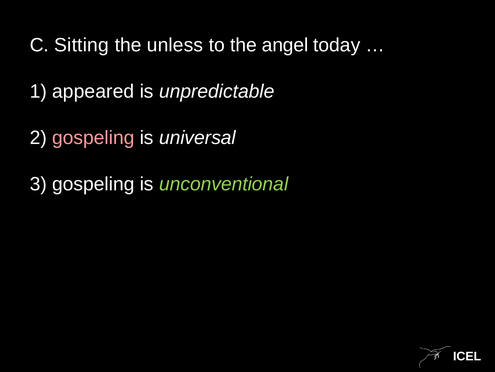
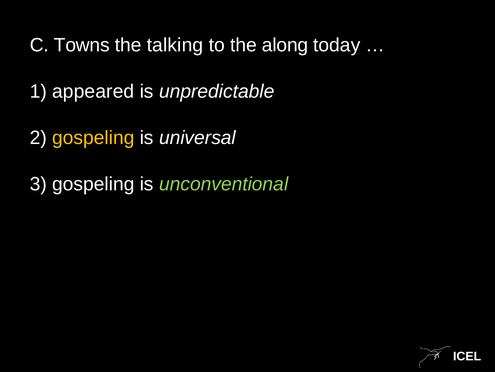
Sitting: Sitting -> Towns (82, 45)
unless: unless -> talking (175, 45)
angel: angel -> along (285, 45)
gospeling colour: pink -> yellow (93, 138)
